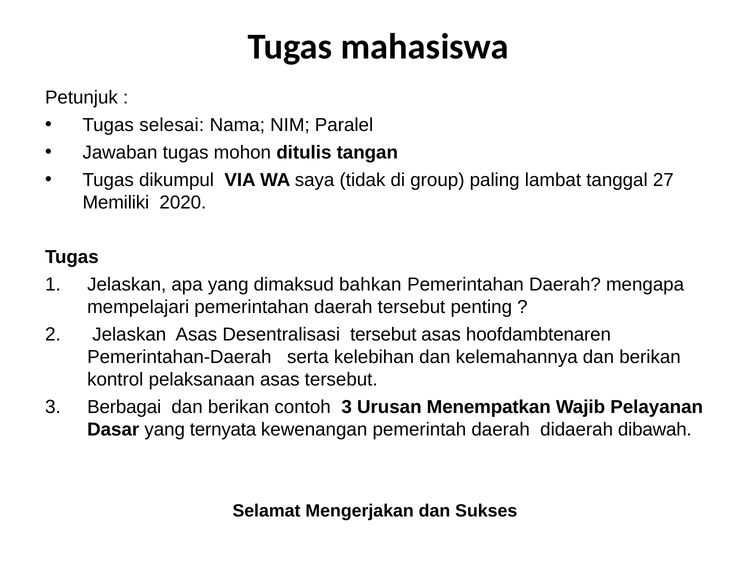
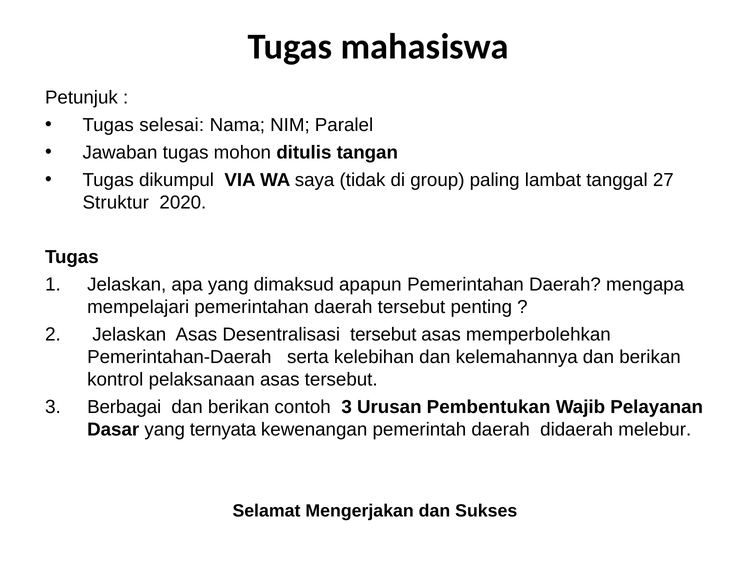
Memiliki: Memiliki -> Struktur (116, 203)
bahkan: bahkan -> apapun (370, 285)
hoofdambtenaren: hoofdambtenaren -> memperbolehkan (538, 335)
Menempatkan: Menempatkan -> Pembentukan (489, 407)
dibawah: dibawah -> melebur (655, 430)
